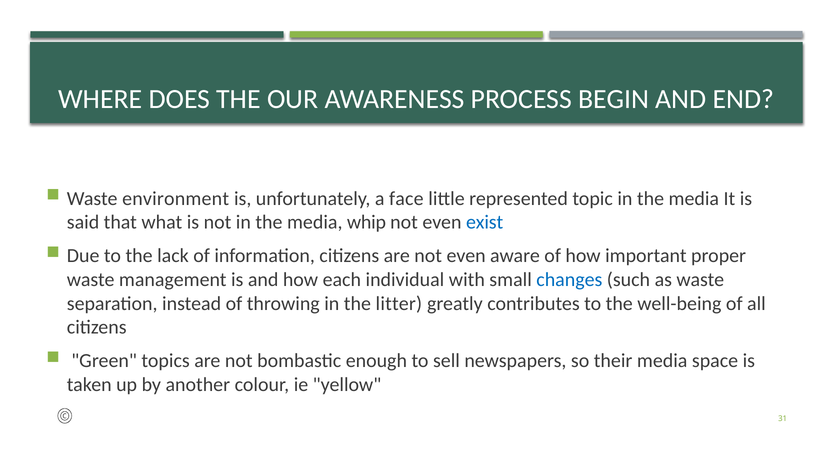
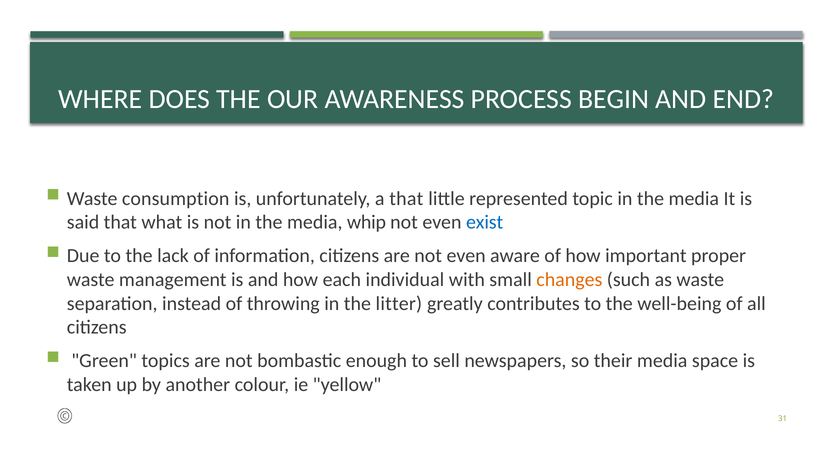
environment: environment -> consumption (176, 199)
a face: face -> that (406, 199)
changes colour: blue -> orange (569, 280)
